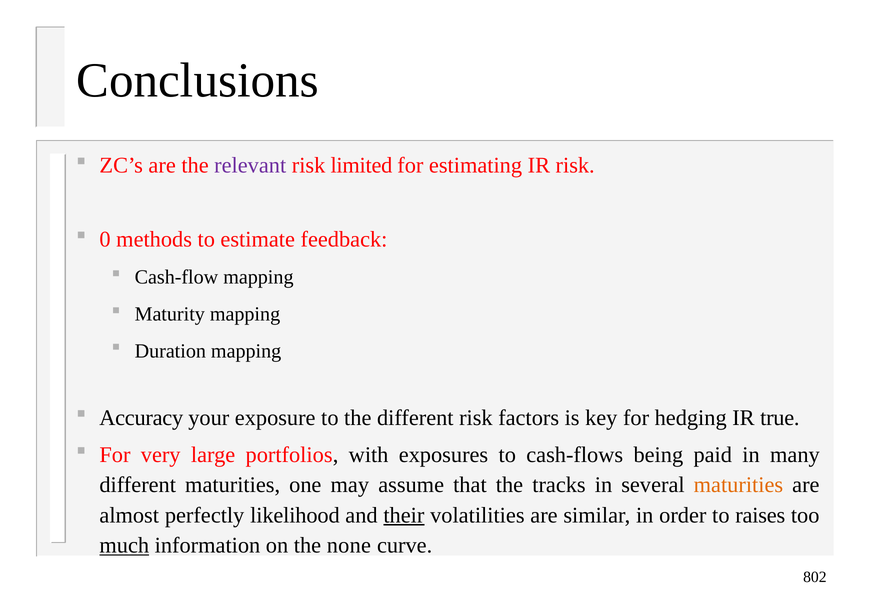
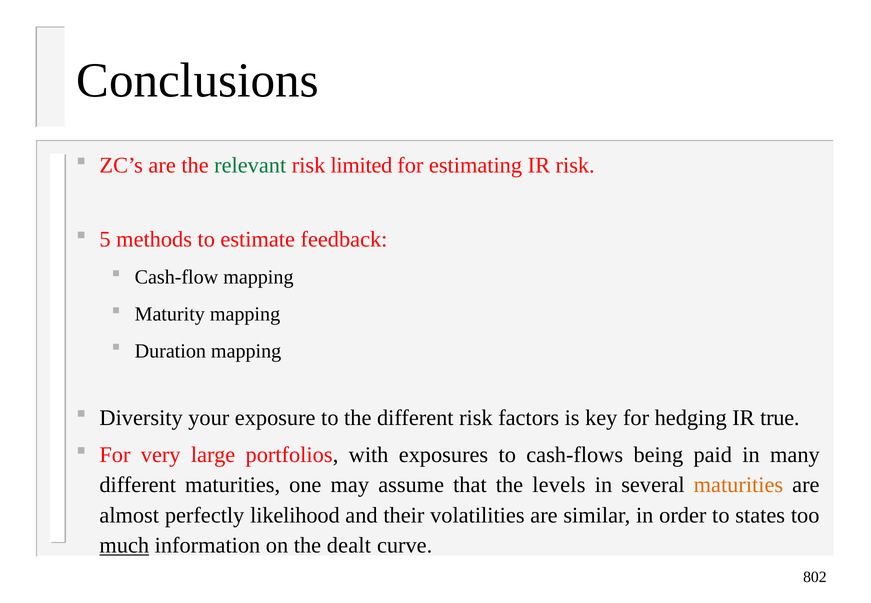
relevant colour: purple -> green (250, 165)
0: 0 -> 5 (105, 239)
Accuracy: Accuracy -> Diversity (141, 418)
tracks: tracks -> levels (559, 485)
their underline: present -> none (404, 515)
raises: raises -> states (760, 515)
none: none -> dealt (349, 545)
